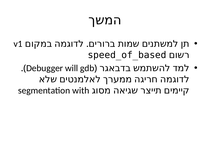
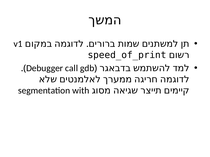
speed_of_based: speed_of_based -> speed_of_print (127, 55)
will: will -> call (72, 68)
